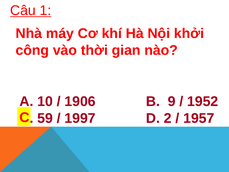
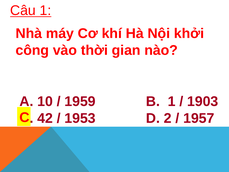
1906: 1906 -> 1959 (80, 101)
B 9: 9 -> 1 (172, 101)
1952: 1952 -> 1903 (203, 101)
59: 59 -> 42 (45, 118)
1997: 1997 -> 1953 (80, 118)
